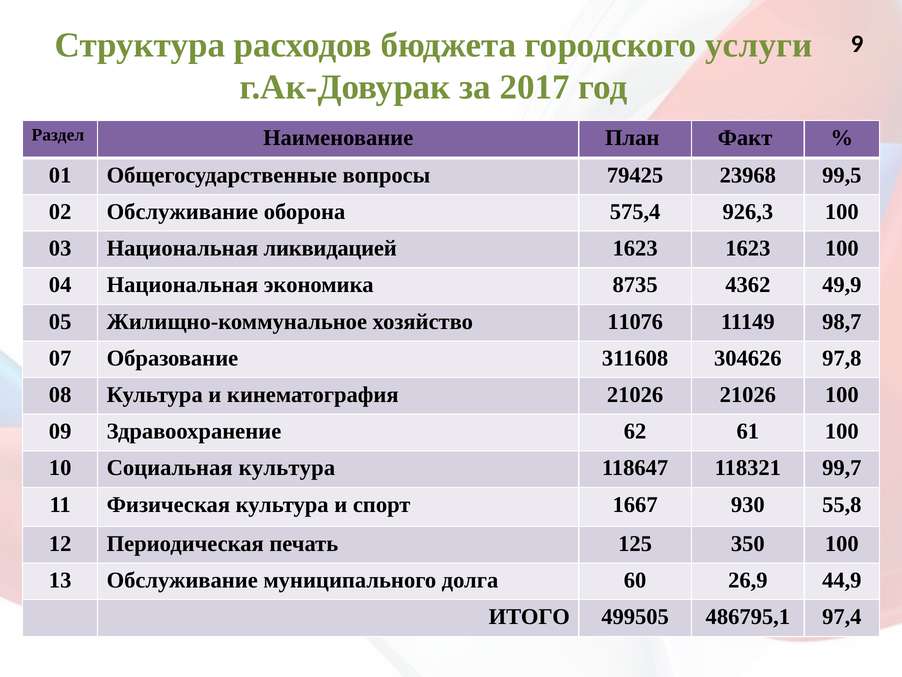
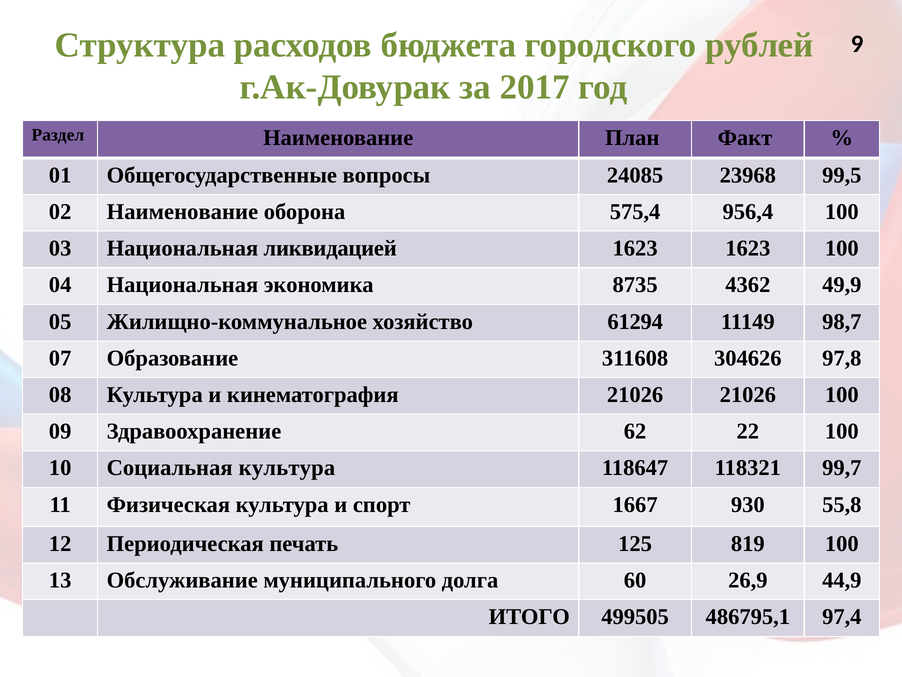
услуги: услуги -> рублей (759, 45)
79425: 79425 -> 24085 (635, 175)
02 Обслуживание: Обслуживание -> Наименование (182, 212)
926,3: 926,3 -> 956,4 (748, 212)
11076: 11076 -> 61294 (635, 321)
61: 61 -> 22 (748, 431)
350: 350 -> 819 (748, 543)
